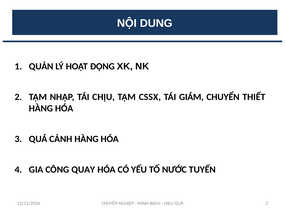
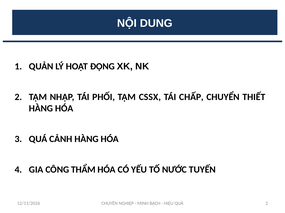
CHỊU: CHỊU -> PHỐI (104, 97)
GIÁM: GIÁM -> CHẤP (191, 97)
QUAY: QUAY -> THẨM (83, 170)
